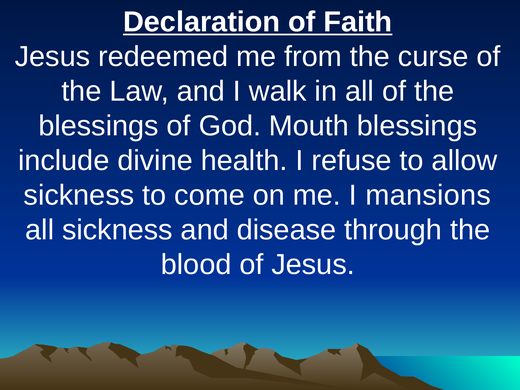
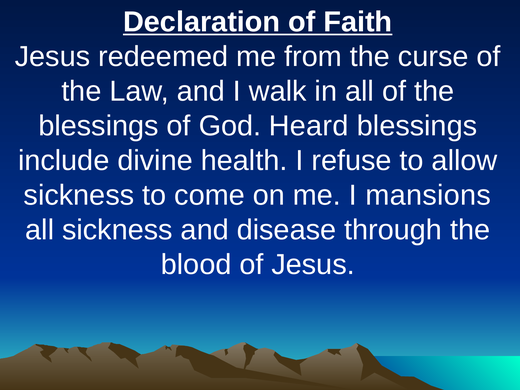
Mouth: Mouth -> Heard (309, 126)
